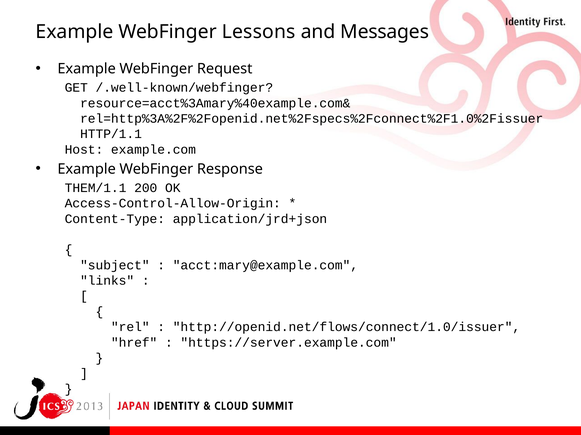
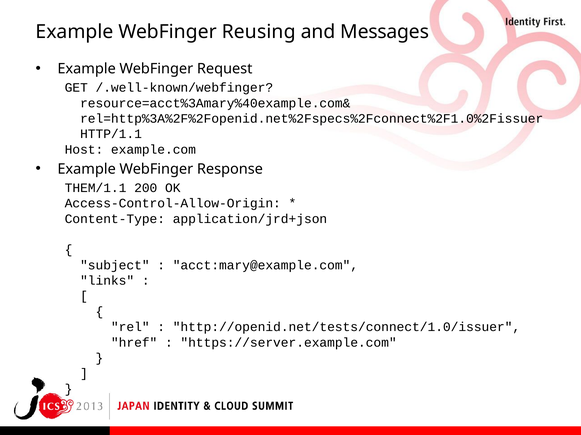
Lessons: Lessons -> Reusing (259, 32)
http://openid.net/flows/connect/1.0/issuer: http://openid.net/flows/connect/1.0/issuer -> http://openid.net/tests/connect/1.0/issuer (346, 328)
